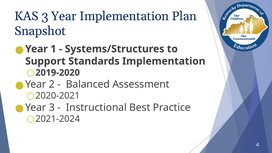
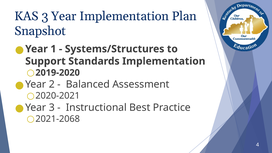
2021-2024: 2021-2024 -> 2021-2068 (58, 119)
